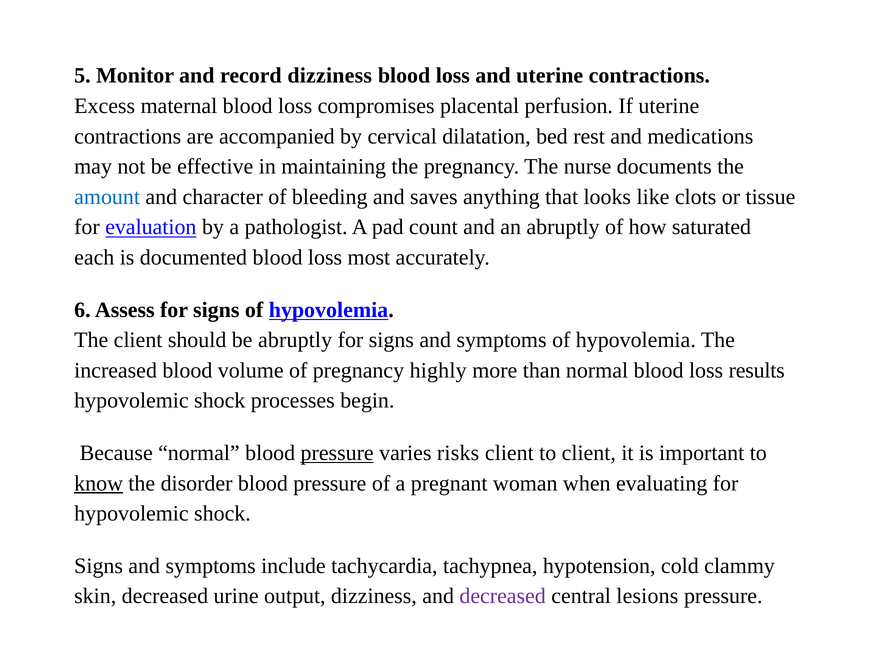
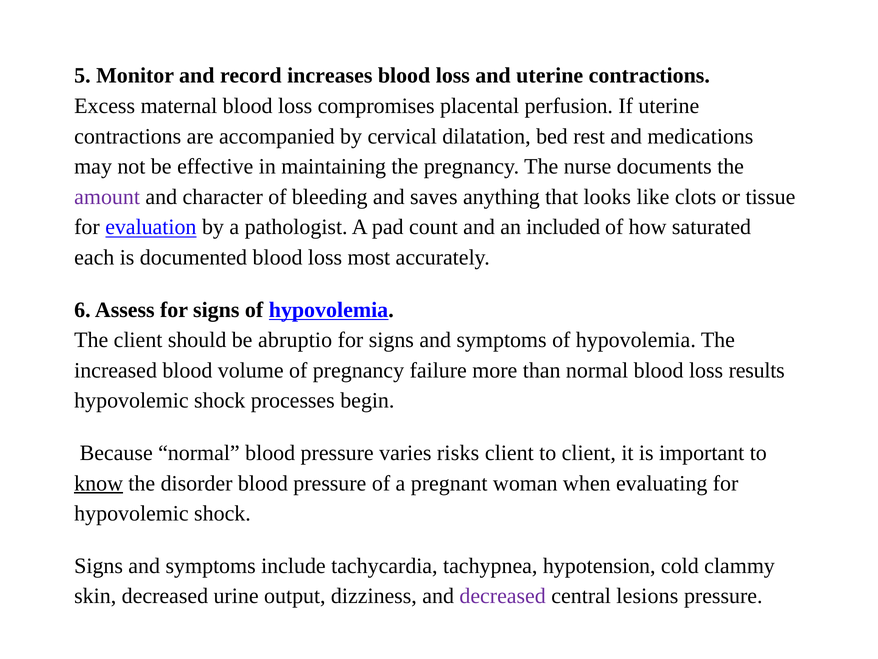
record dizziness: dizziness -> increases (330, 76)
amount colour: blue -> purple (107, 197)
an abruptly: abruptly -> included (563, 227)
be abruptly: abruptly -> abruptio (295, 340)
highly: highly -> failure (438, 370)
pressure underline: present -> none (337, 453)
